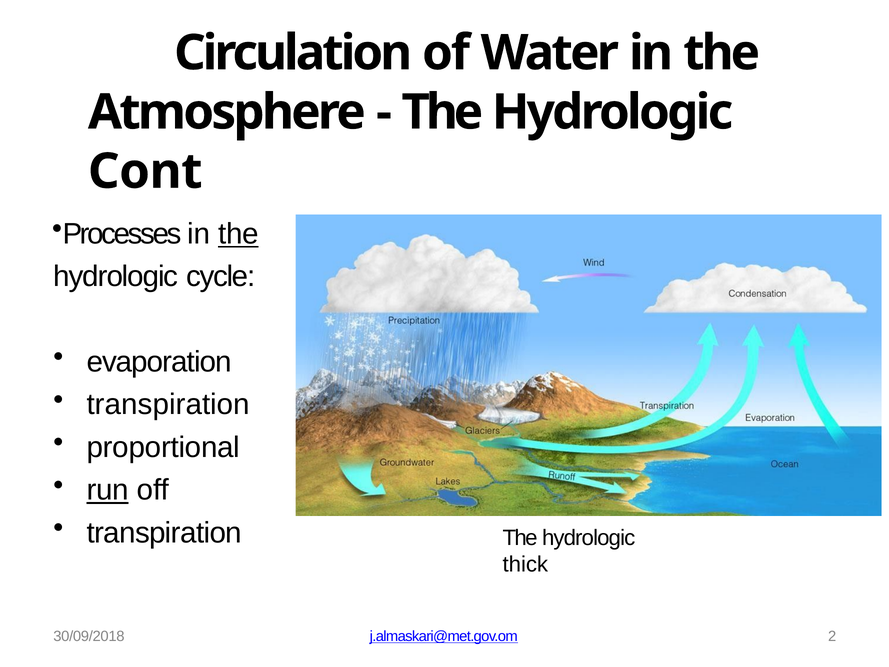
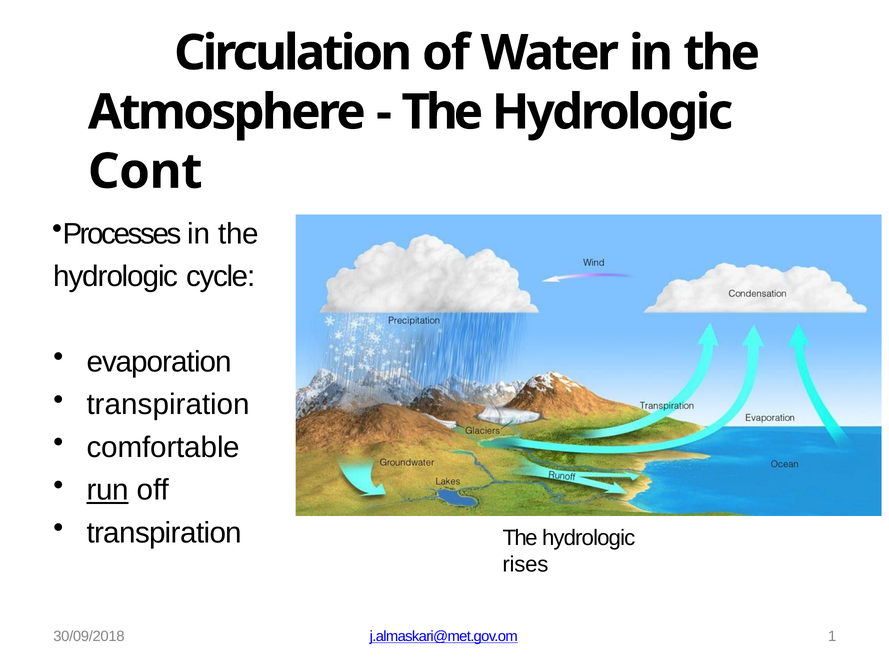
the underline: present -> none (238, 234)
proportional: proportional -> comfortable (163, 447)
thick: thick -> rises (525, 564)
2: 2 -> 1 (832, 636)
